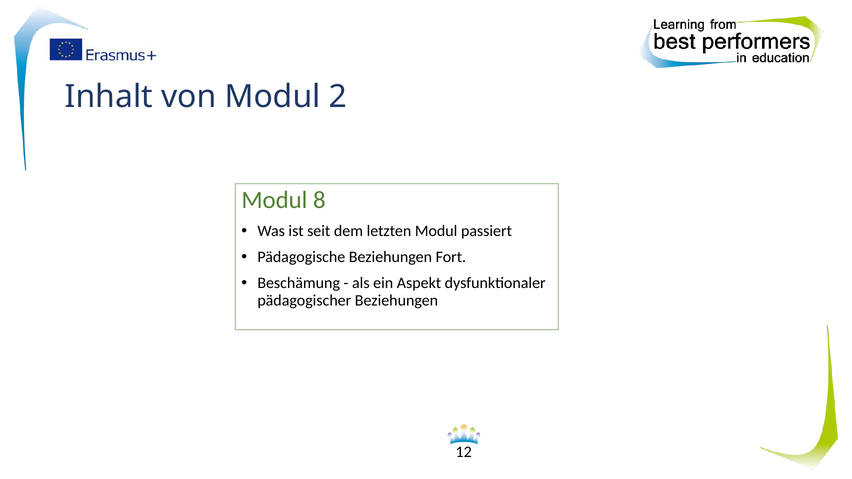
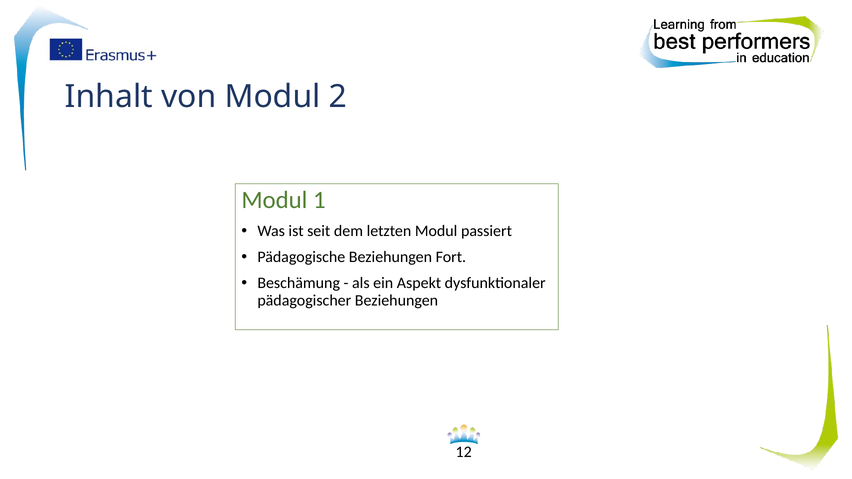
8: 8 -> 1 (319, 200)
